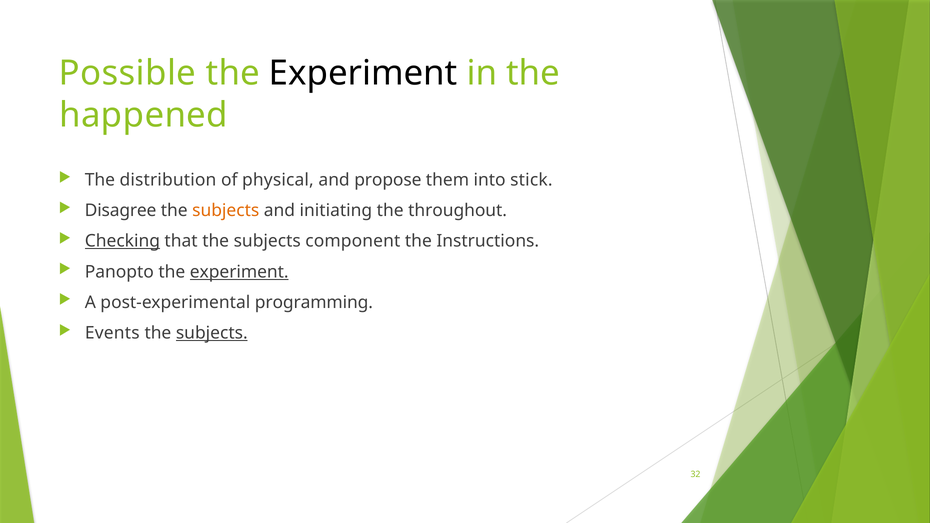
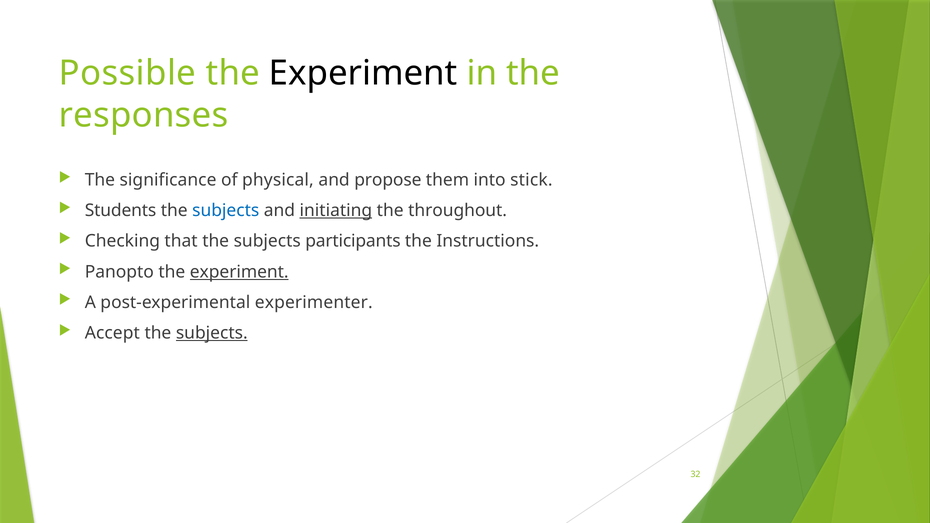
happened: happened -> responses (144, 115)
distribution: distribution -> significance (168, 180)
Disagree: Disagree -> Students (121, 211)
subjects colour: orange -> blue (226, 211)
initiating underline: none -> present (336, 211)
Checking underline: present -> none (122, 241)
component: component -> participants (353, 241)
programming: programming -> experimenter (314, 302)
Events: Events -> Accept (112, 333)
